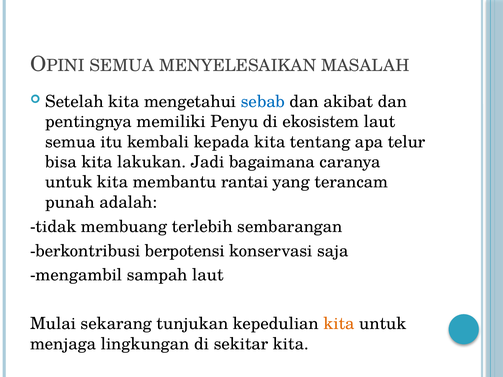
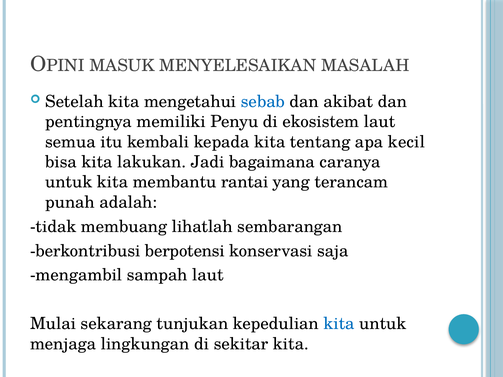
SEMUA: SEMUA -> MASUK (122, 66)
telur: telur -> kecil (406, 142)
terlebih: terlebih -> lihatlah (202, 227)
kita colour: orange -> blue (339, 324)
